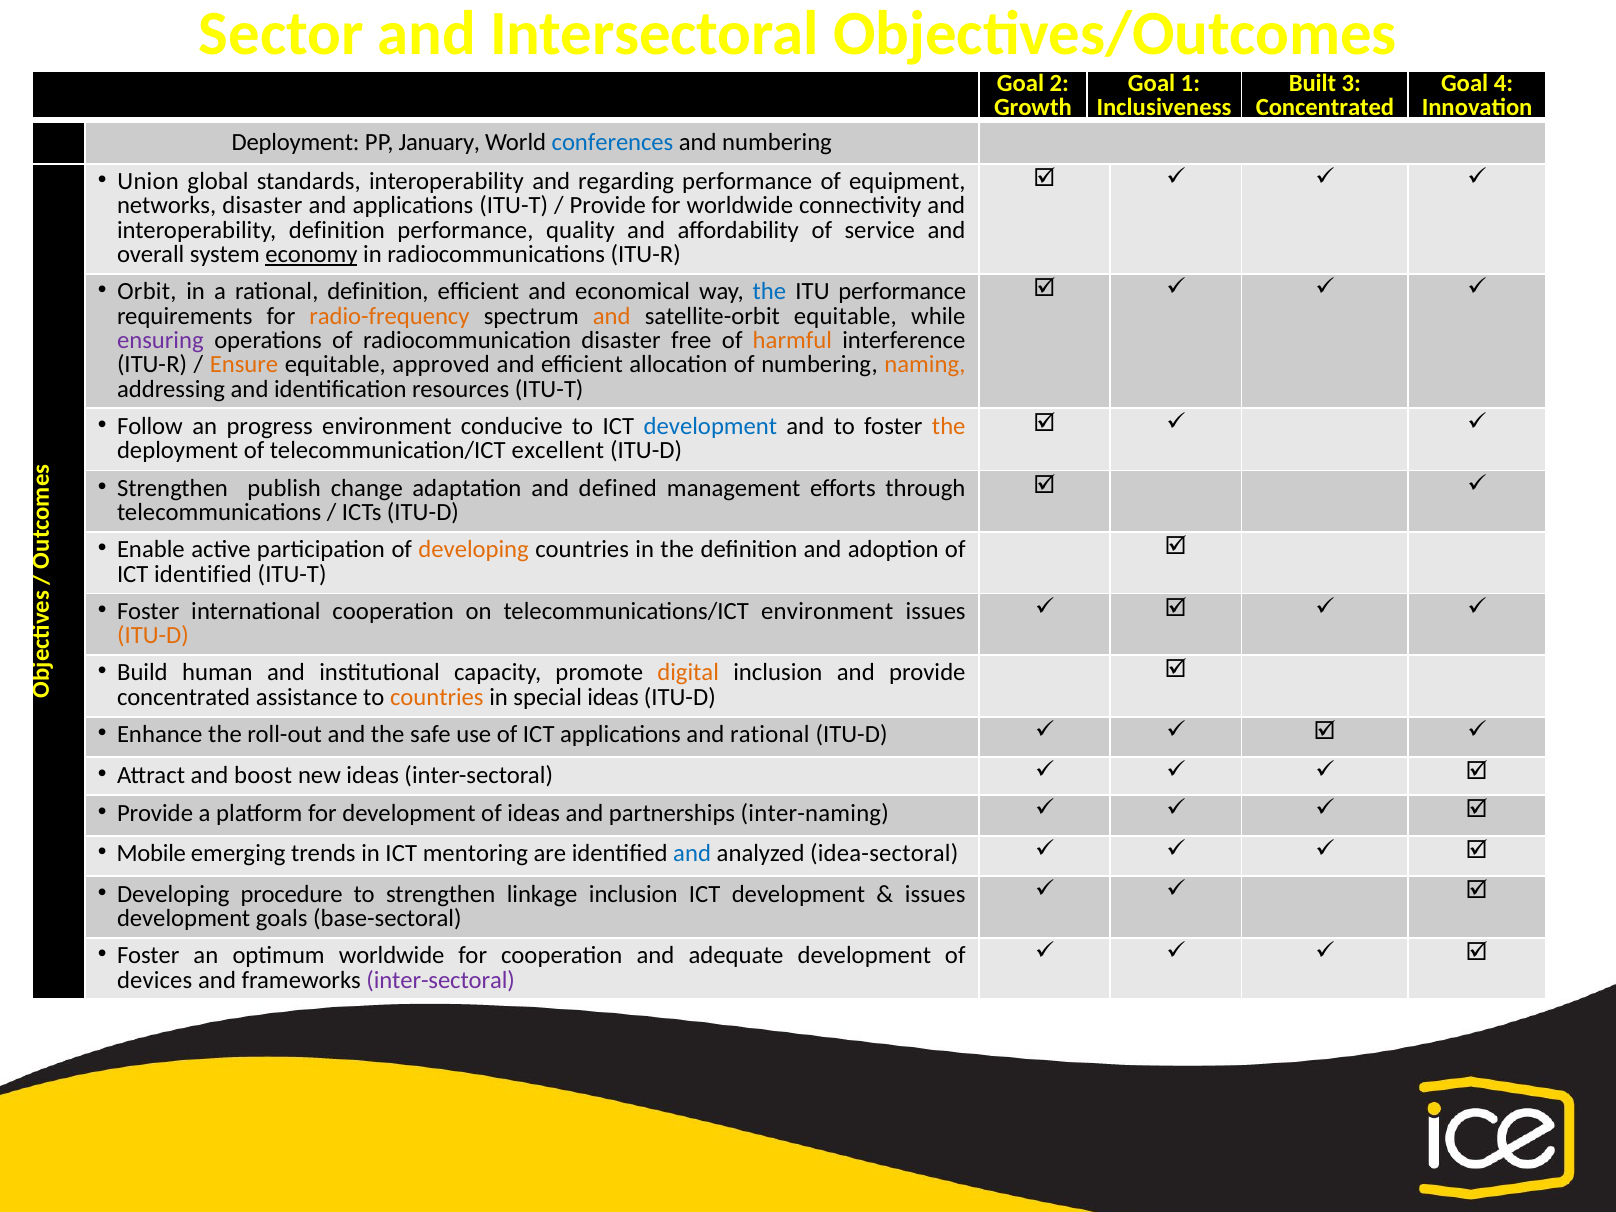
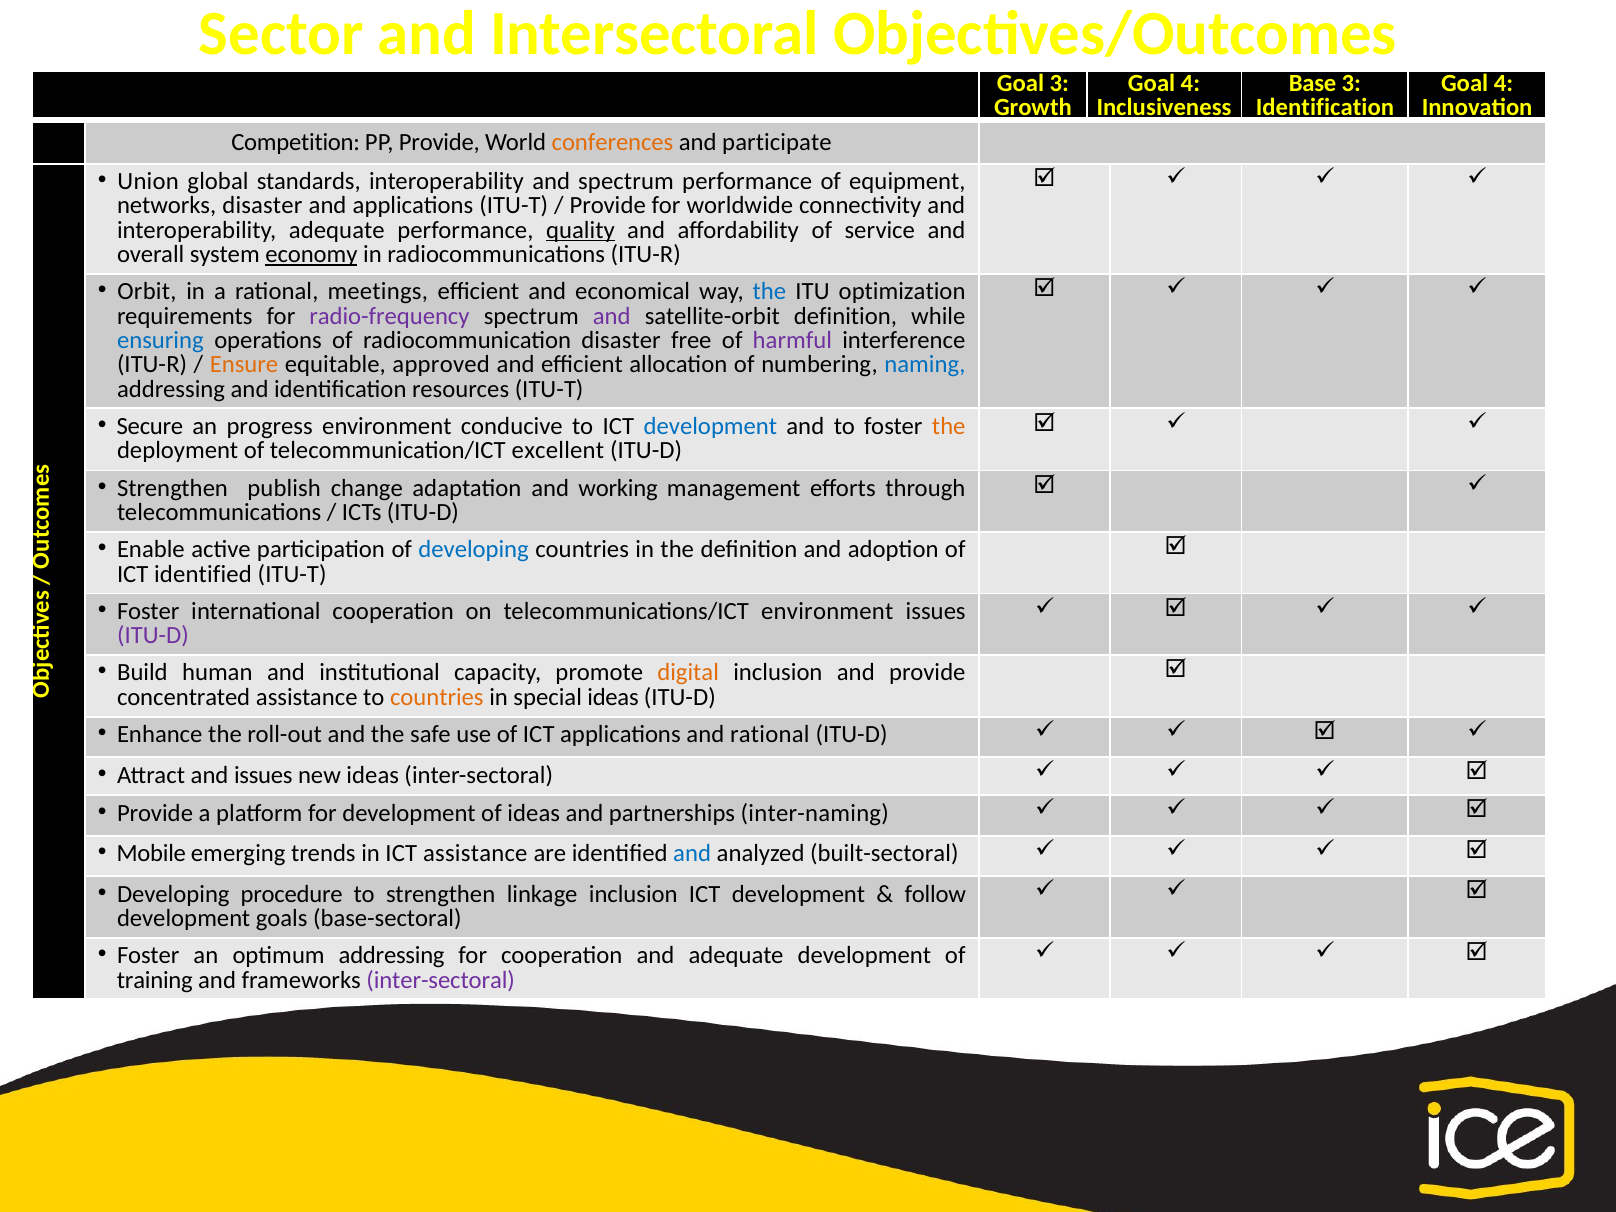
Goal 2: 2 -> 3 (1059, 83)
1: 1 -> 4 (1190, 83)
Built: Built -> Base (1313, 83)
Concentrated: Concentrated -> Identification (1325, 107)
Deployment: Deployment -> Competition (296, 142)
PP January: January -> Provide (439, 142)
conferences colour: blue -> orange (613, 142)
and numbering: numbering -> participate (777, 142)
and regarding: regarding -> spectrum (626, 181)
interoperability definition: definition -> adequate (337, 230)
quality underline: none -> present (580, 230)
rational definition: definition -> meetings (378, 292)
ITU performance: performance -> optimization (902, 292)
radio-frequency colour: orange -> purple (389, 316)
and colour: orange -> purple (612, 316)
satellite-orbit equitable: equitable -> definition (845, 316)
ensuring colour: purple -> blue (160, 340)
harmful colour: orange -> purple (792, 340)
naming colour: orange -> blue (925, 365)
Follow: Follow -> Secure (150, 426)
defined: defined -> working (618, 488)
developing colour: orange -> blue (474, 550)
ITU-D colour: orange -> purple (153, 636)
and boost: boost -> issues (263, 775)
ICT mentoring: mentoring -> assistance (475, 853)
idea-sectoral: idea-sectoral -> built-sectoral (884, 853)
issues: issues -> follow (935, 894)
optimum worldwide: worldwide -> addressing (392, 956)
devices: devices -> training (155, 980)
